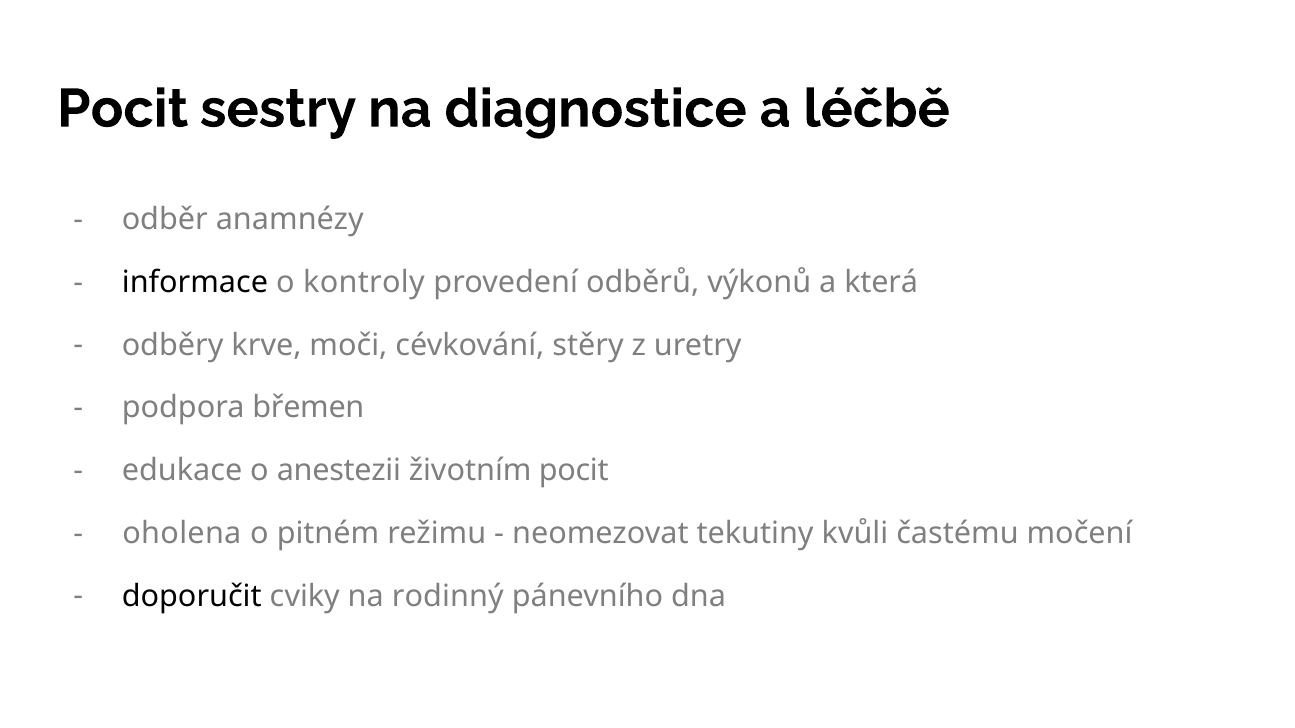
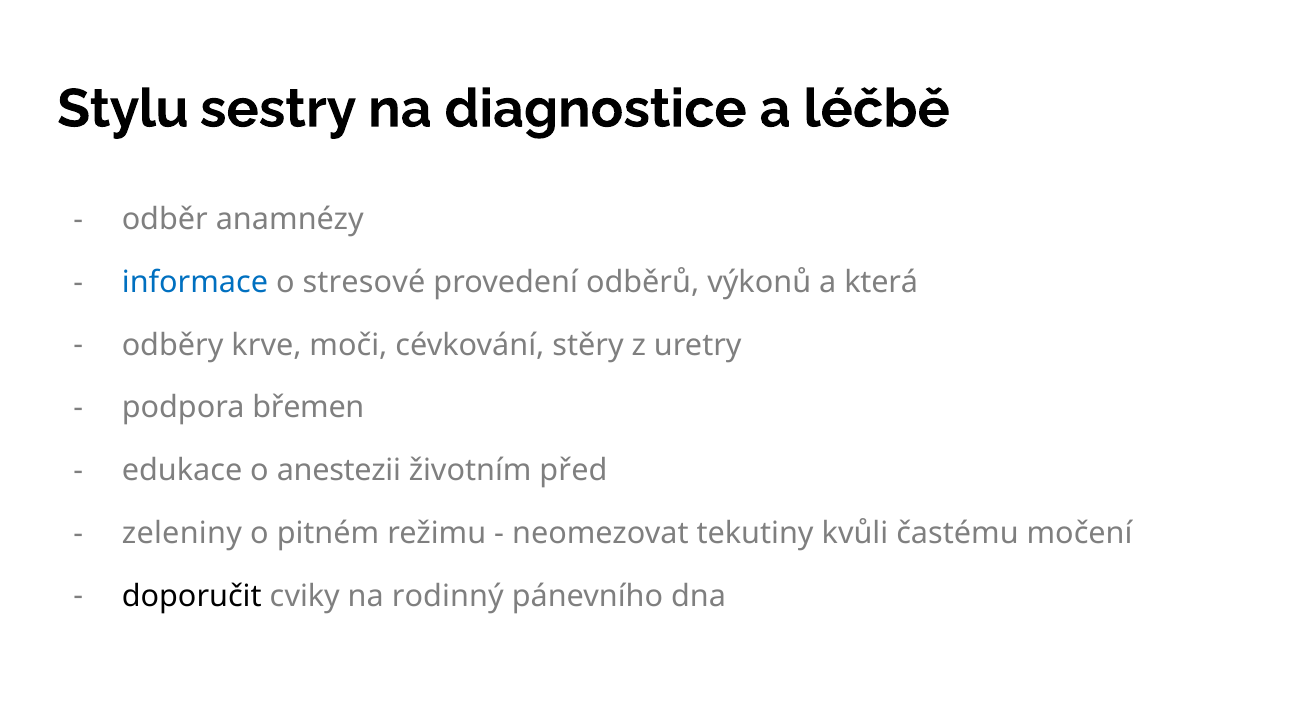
Pocit: Pocit -> Stylu (123, 109)
informace colour: black -> blue (195, 283)
kontroly: kontroly -> stresové (364, 283)
životním pocit: pocit -> před (574, 471)
oholena: oholena -> zeleniny (182, 534)
